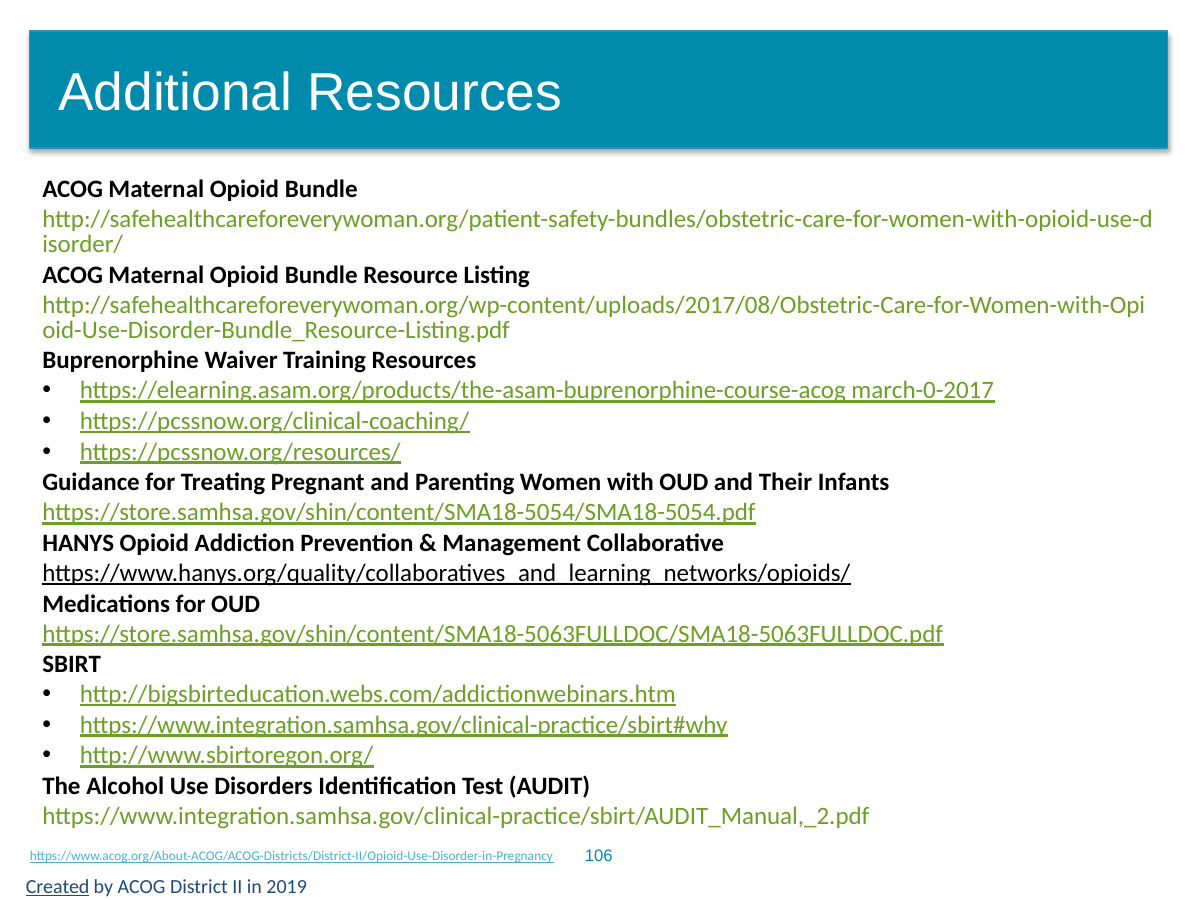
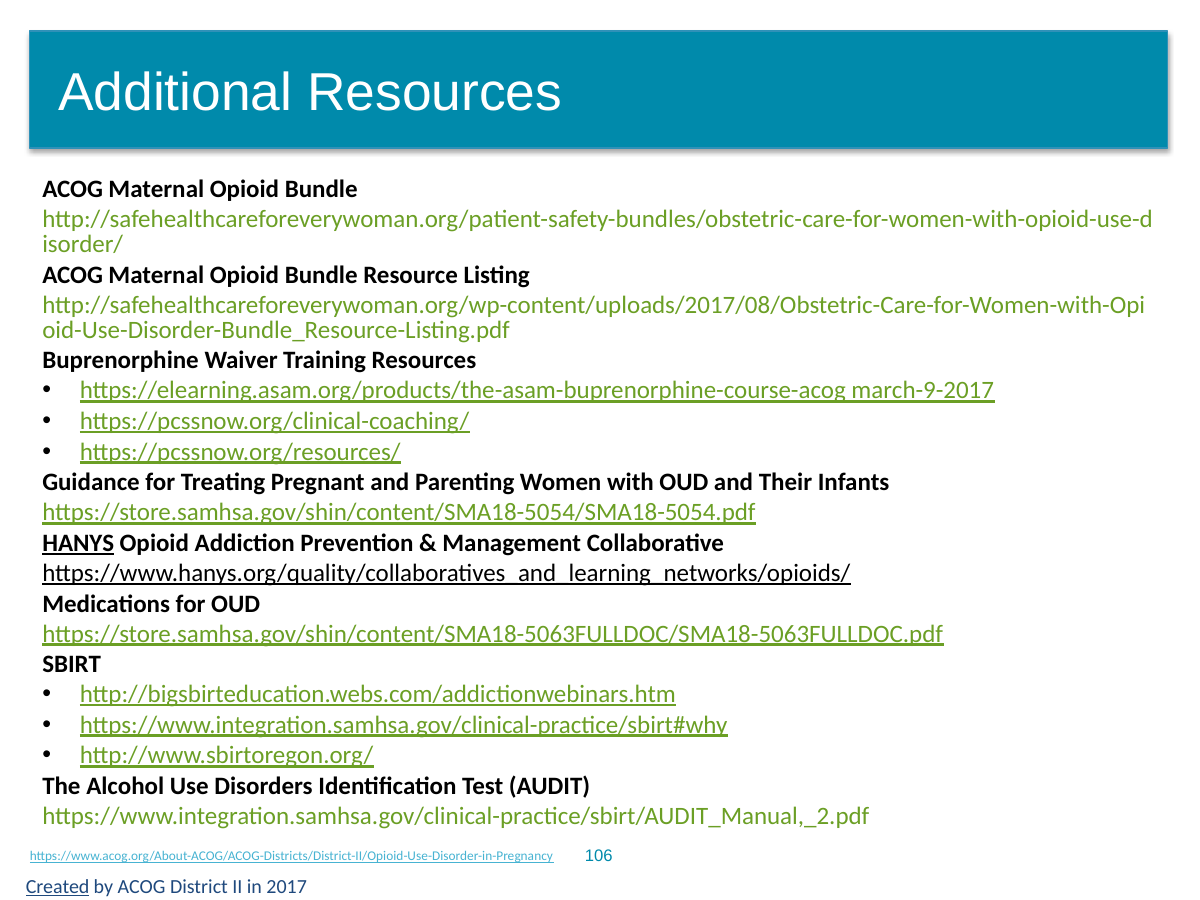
march-0-2017: march-0-2017 -> march-9-2017 (923, 391)
HANYS underline: none -> present (78, 543)
2019: 2019 -> 2017 (287, 887)
